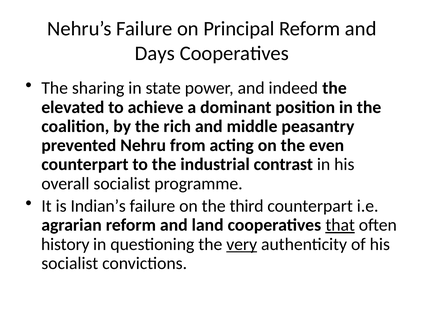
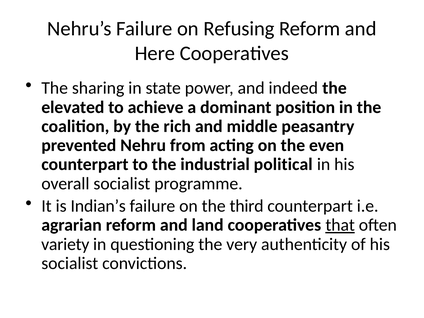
Principal: Principal -> Refusing (239, 29)
Days: Days -> Here (155, 53)
contrast: contrast -> political (283, 164)
history: history -> variety (65, 244)
very underline: present -> none (242, 244)
